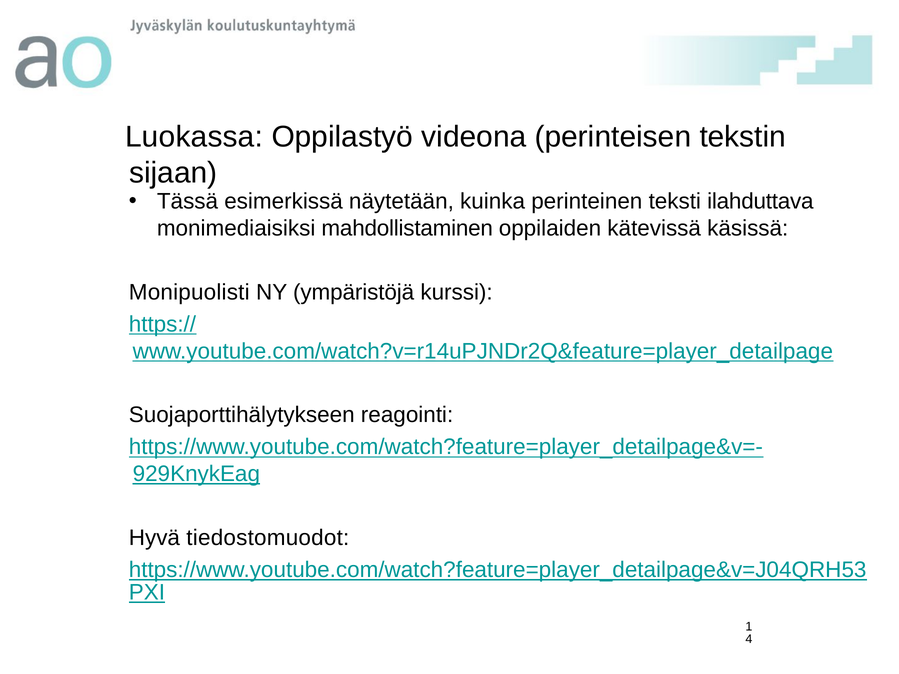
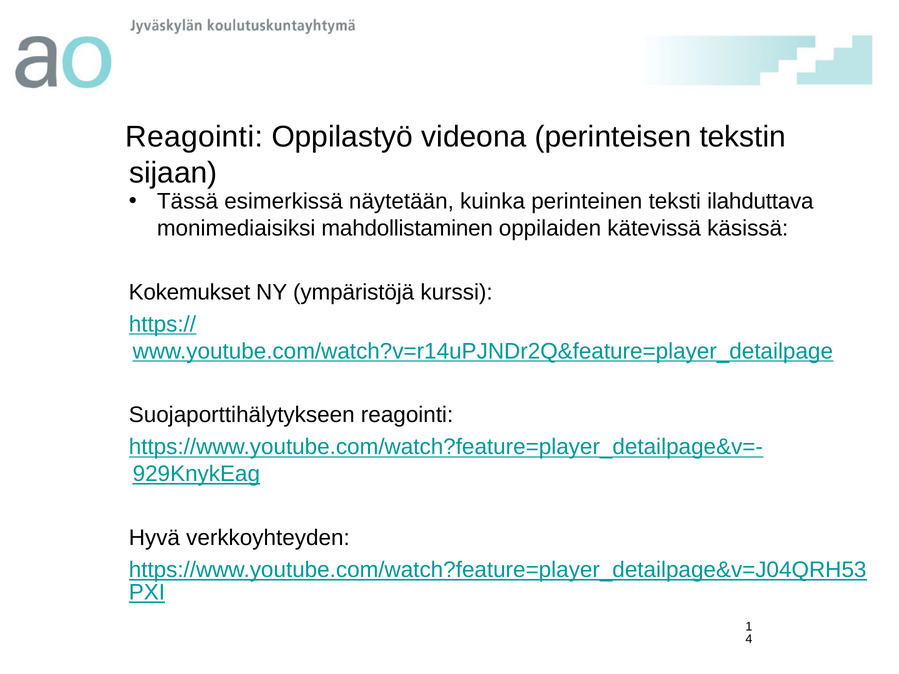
Luokassa: Luokassa -> Reagointi (194, 137)
Monipuolisti: Monipuolisti -> Kokemukset (189, 292)
tiedostomuodot: tiedostomuodot -> verkkoyhteyden (268, 538)
